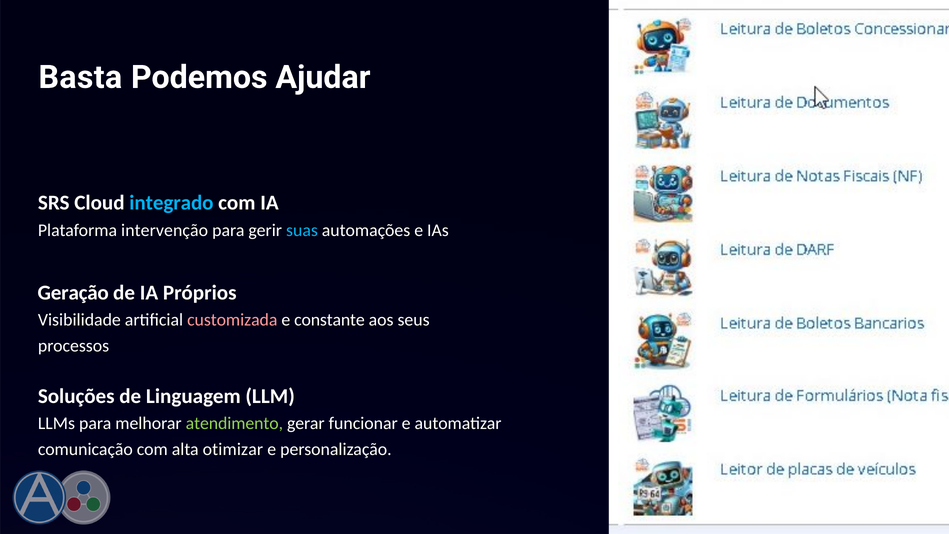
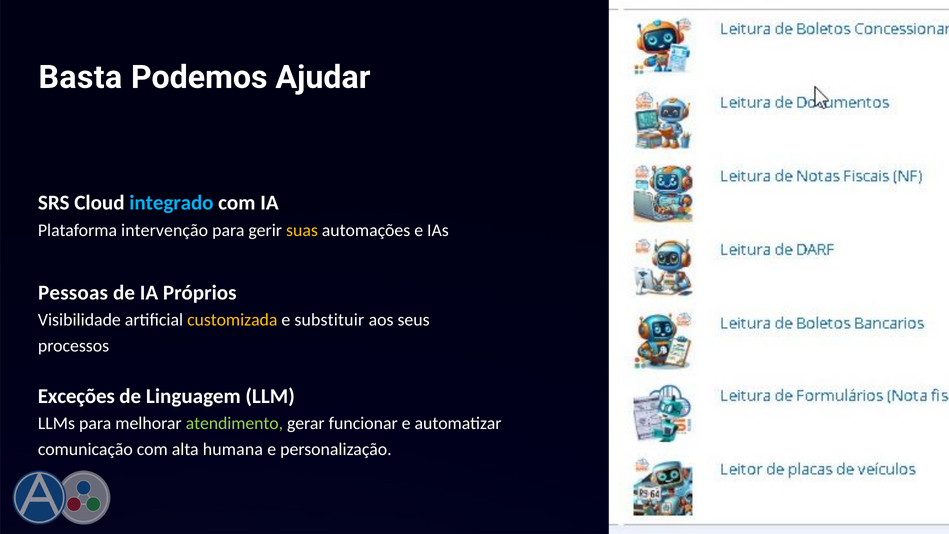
suas colour: light blue -> yellow (302, 230)
Geração: Geração -> Pessoas (73, 293)
customizada colour: pink -> yellow (232, 320)
constante: constante -> substituir (329, 320)
Soluções: Soluções -> Exceções (76, 396)
otimizar: otimizar -> humana (233, 449)
